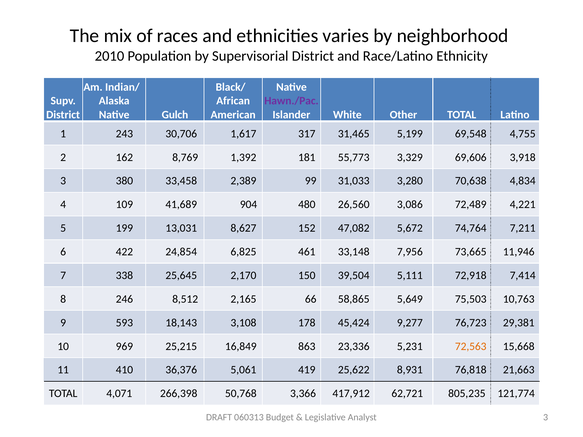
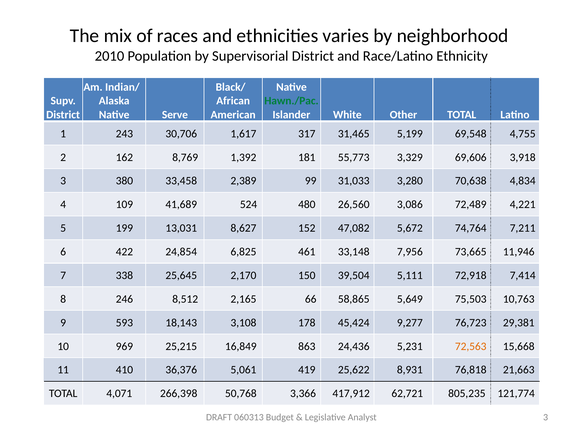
Hawn./Pac colour: purple -> green (291, 101)
Gulch: Gulch -> Serve (175, 115)
904: 904 -> 524 (249, 205)
23,336: 23,336 -> 24,436 (354, 346)
